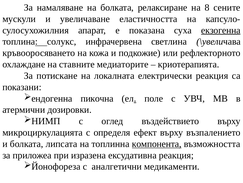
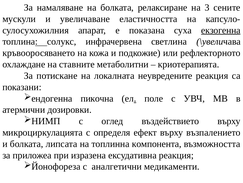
8: 8 -> 3 (207, 8)
медиаторите: медиаторите -> метаболитни (123, 64)
електрически: електрически -> неувредените (165, 75)
компонента underline: present -> none (157, 143)
